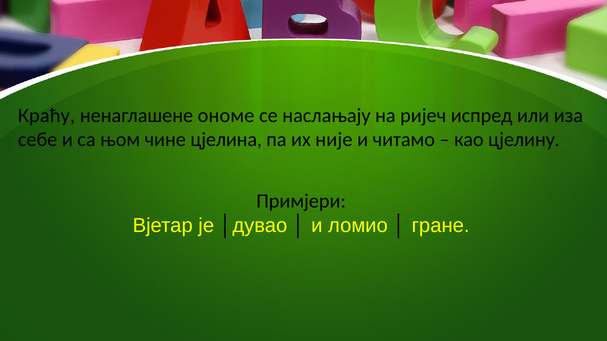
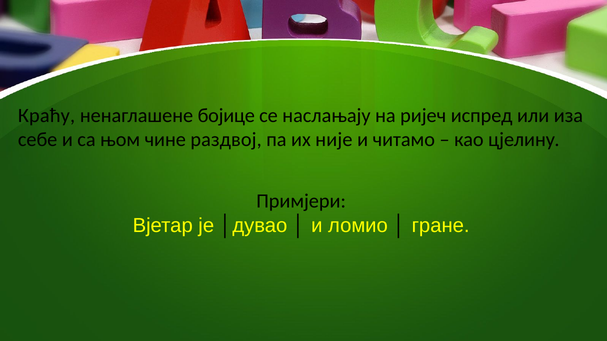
ономе: ономе -> бојице (226, 116)
цјелина: цјелина -> раздвој (226, 140)
